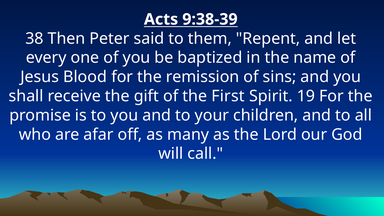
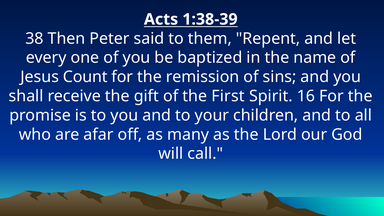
9:38-39: 9:38-39 -> 1:38-39 (210, 19)
Blood: Blood -> Count (85, 77)
19: 19 -> 16 (306, 96)
